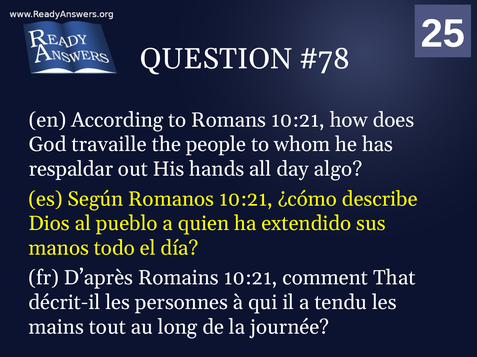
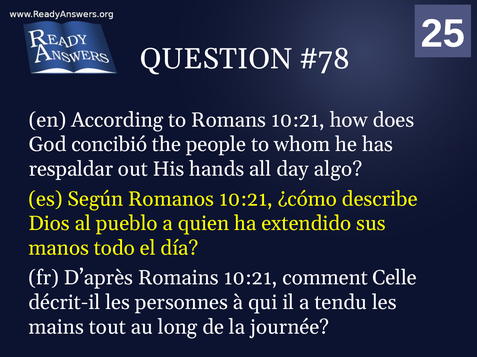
travaille: travaille -> concibió (109, 145)
That: That -> Celle (395, 278)
